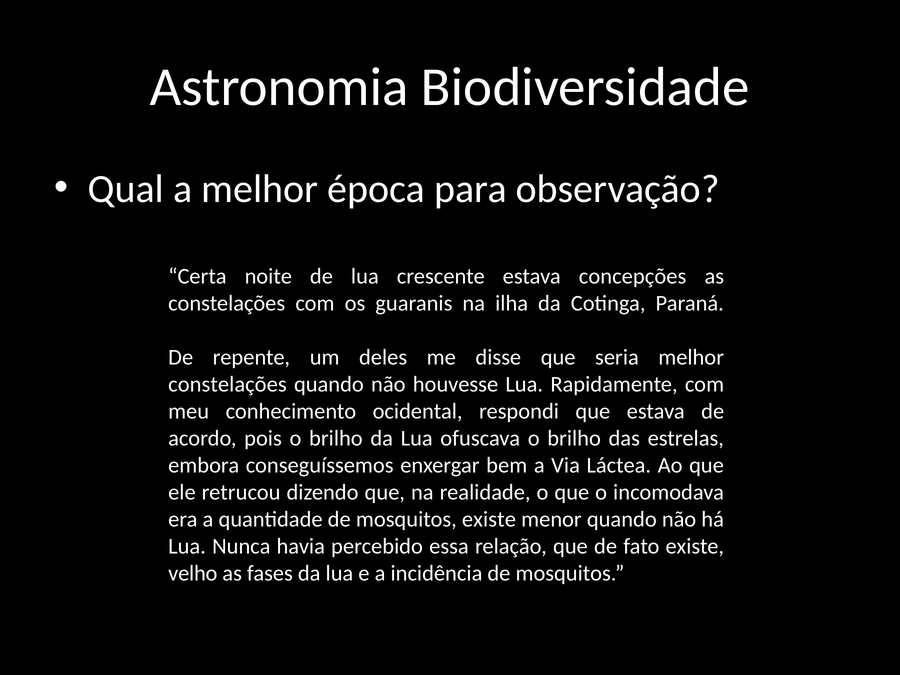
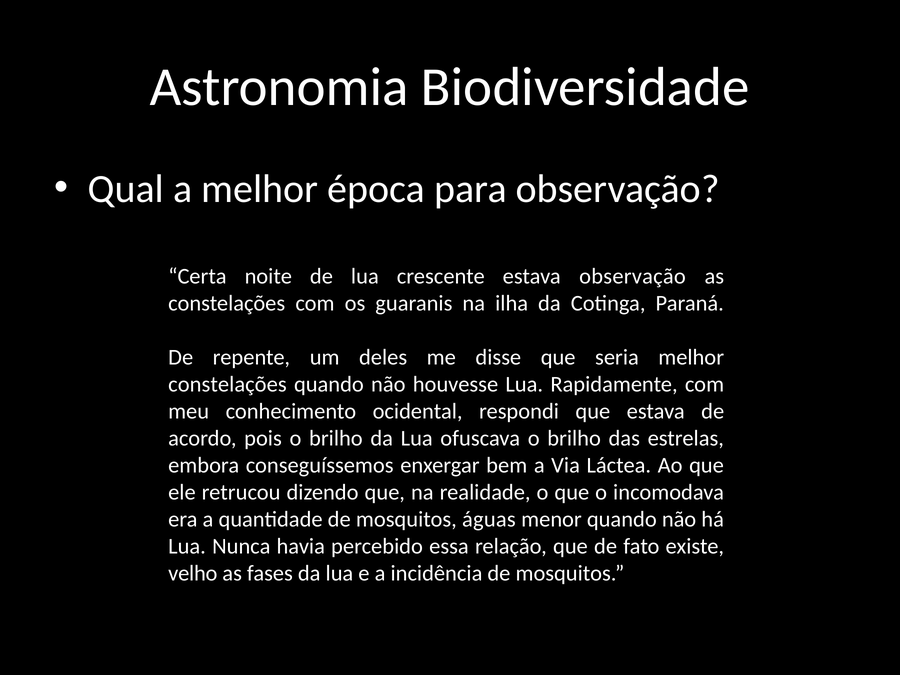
estava concepções: concepções -> observação (633, 276)
mosquitos existe: existe -> águas (489, 519)
